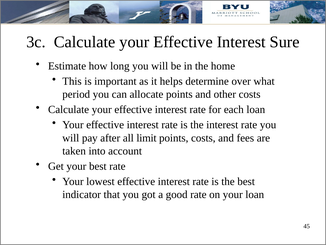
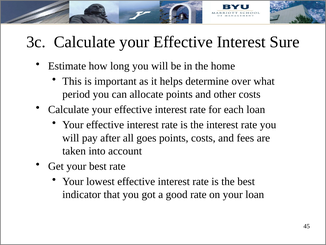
limit: limit -> goes (146, 138)
